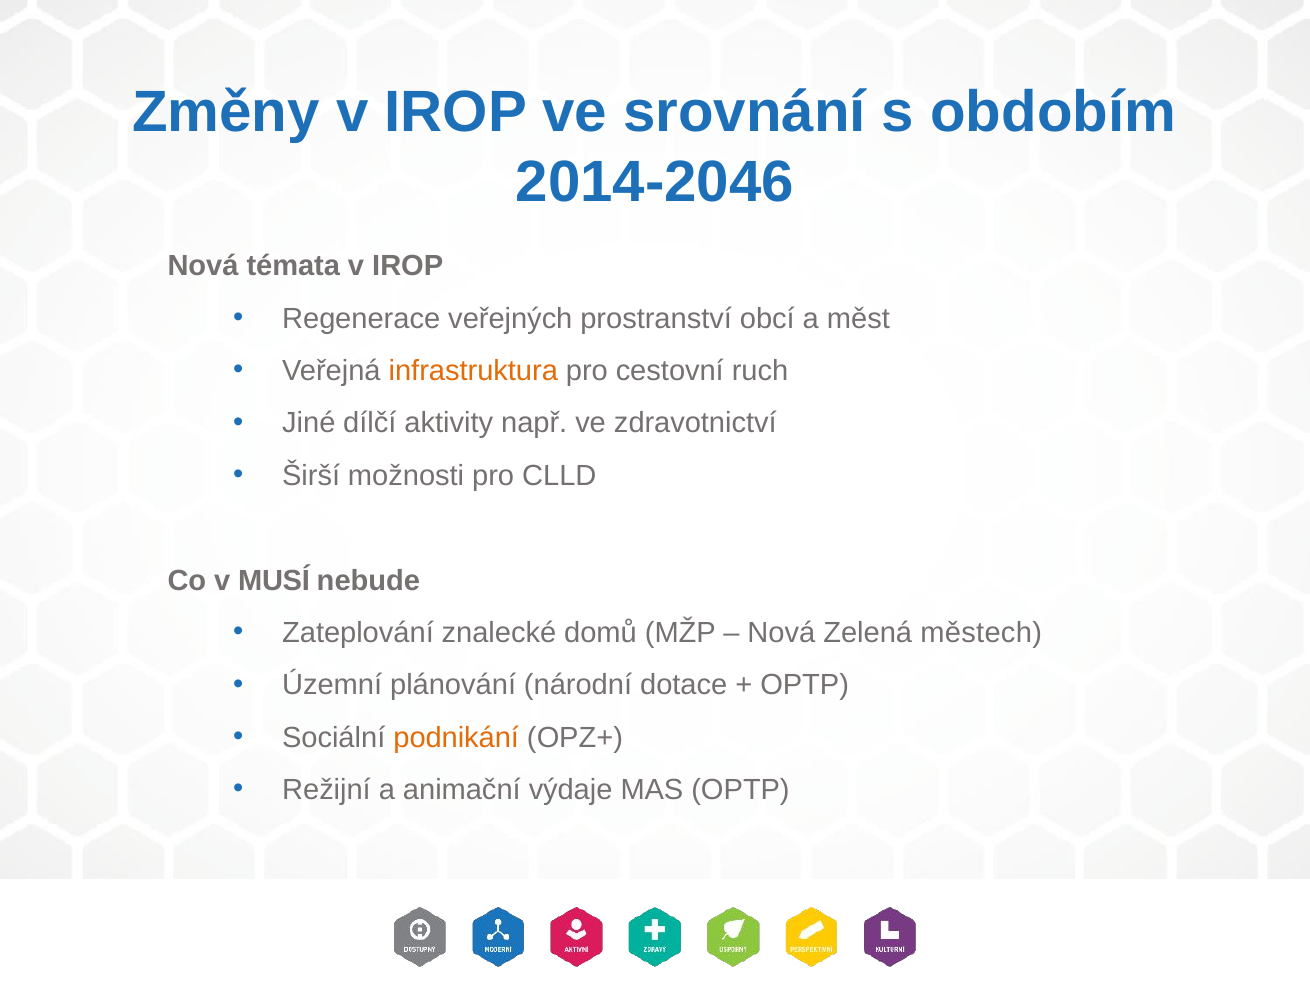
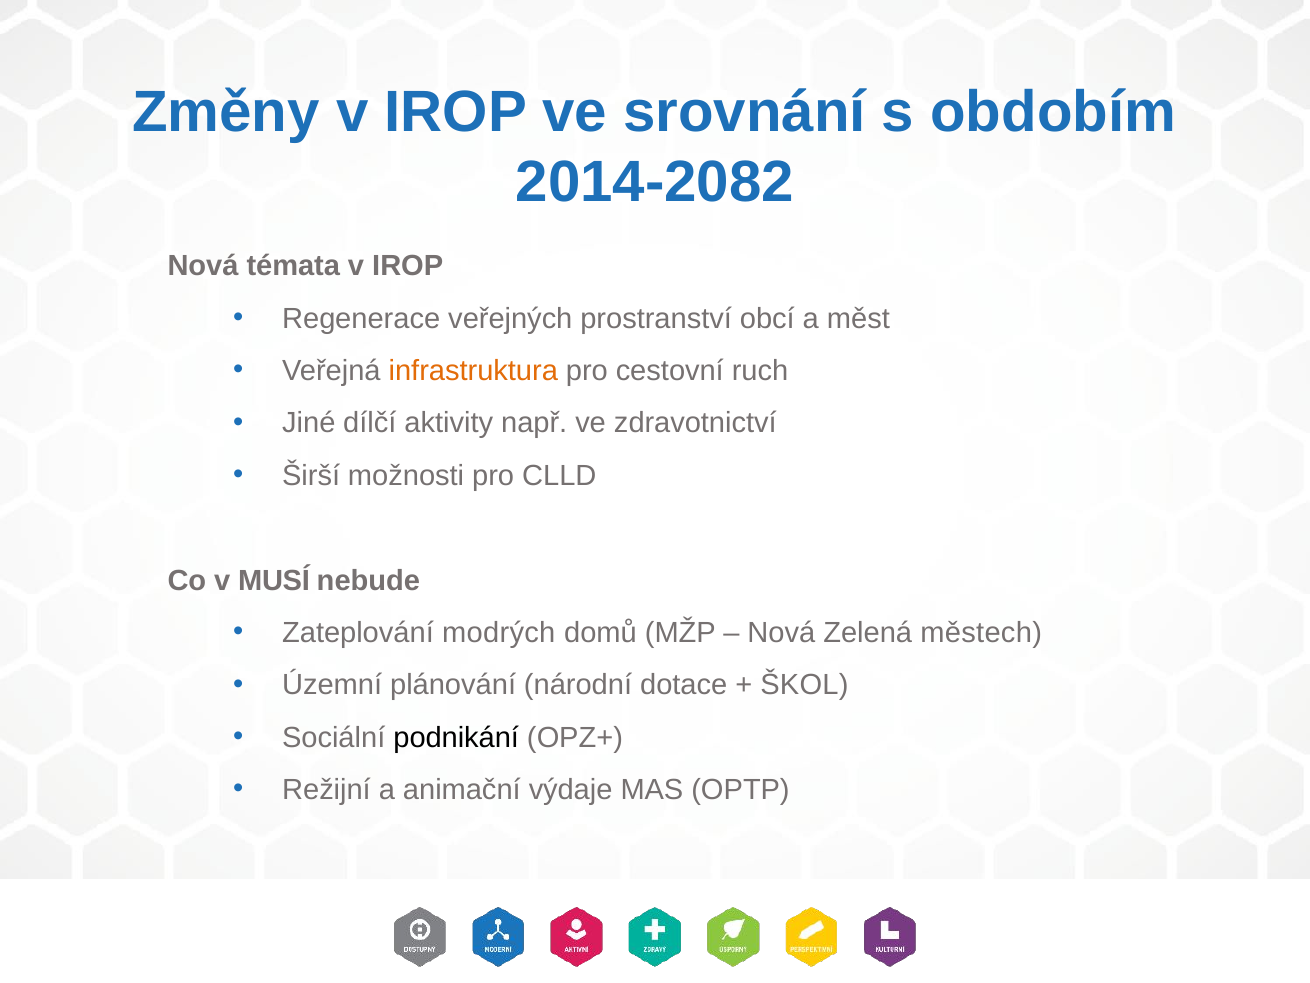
2014-2046: 2014-2046 -> 2014-2082 (655, 182)
znalecké: znalecké -> modrých (499, 632)
OPTP: OPTP -> ŠKOL (804, 685)
podnikání colour: orange -> black (456, 737)
